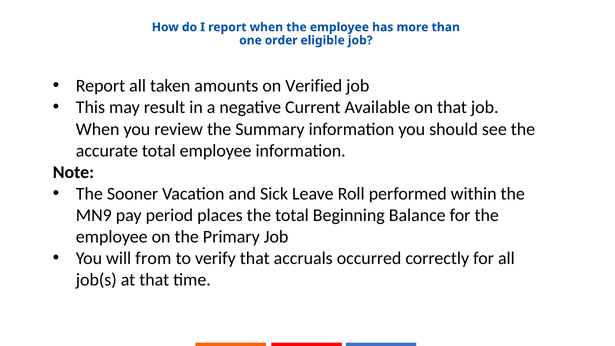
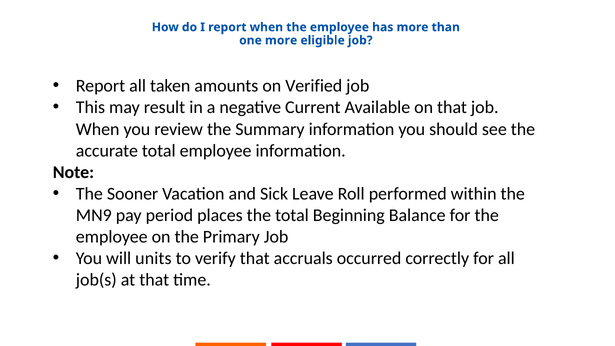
one order: order -> more (281, 40)
from: from -> units (153, 258)
